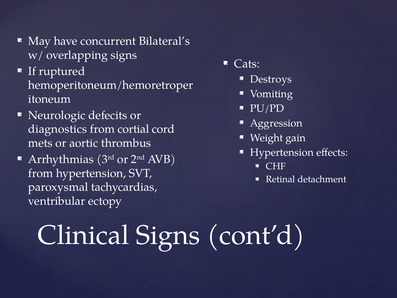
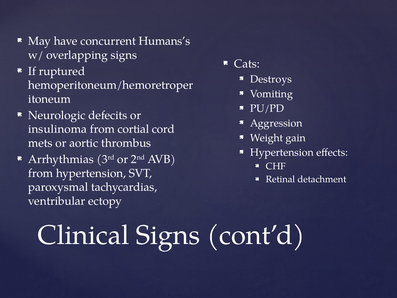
Bilateral’s: Bilateral’s -> Humans’s (164, 41)
diagnostics: diagnostics -> insulinoma (58, 129)
